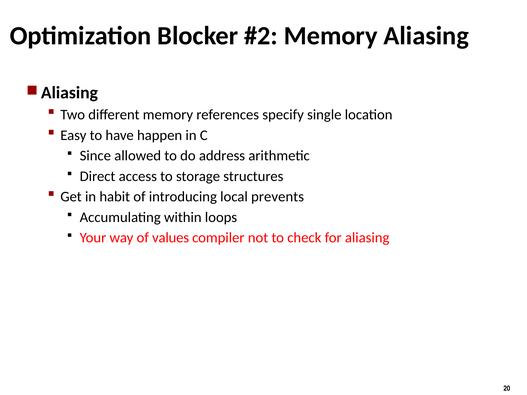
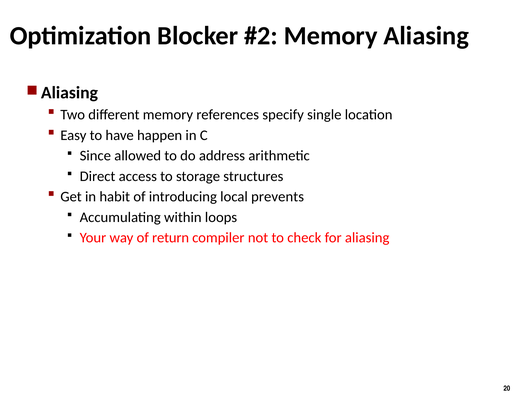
values: values -> return (171, 238)
